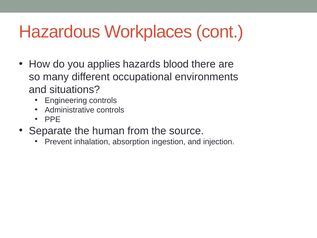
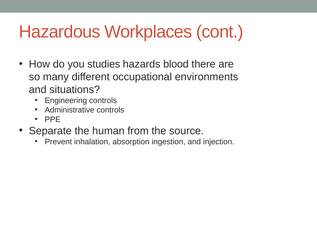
applies: applies -> studies (104, 64)
